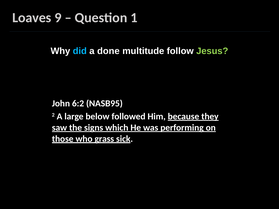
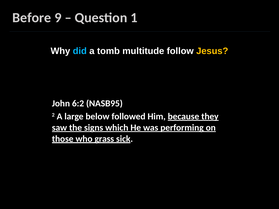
Loaves: Loaves -> Before (32, 18)
done: done -> tomb (108, 51)
Jesus colour: light green -> yellow (212, 51)
